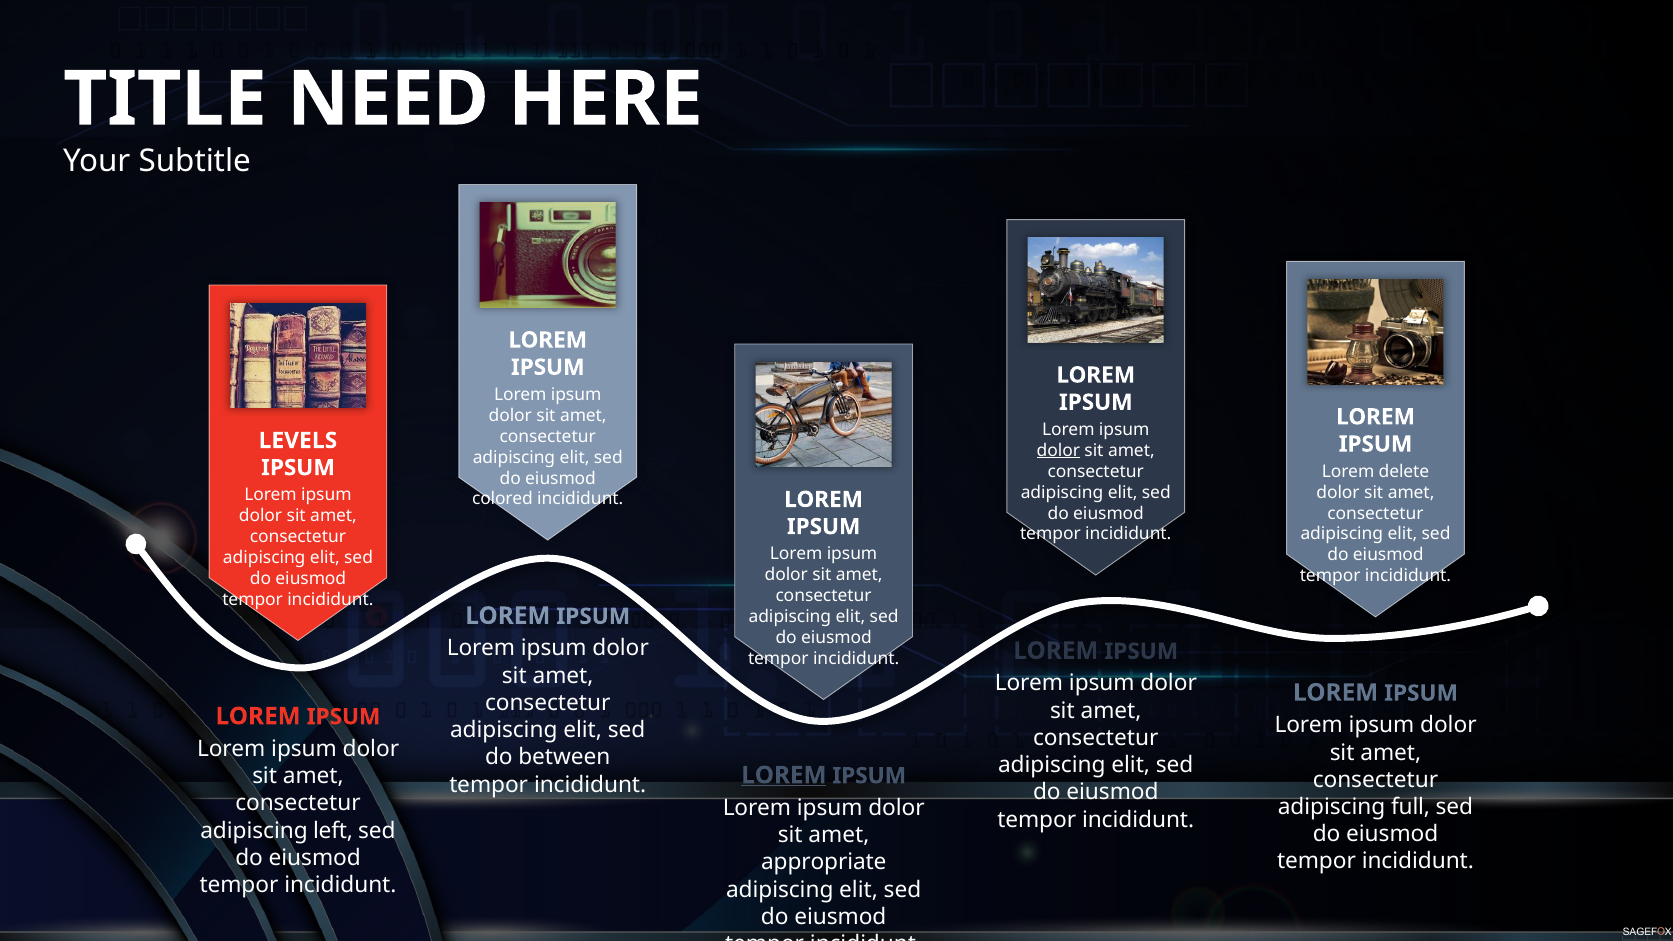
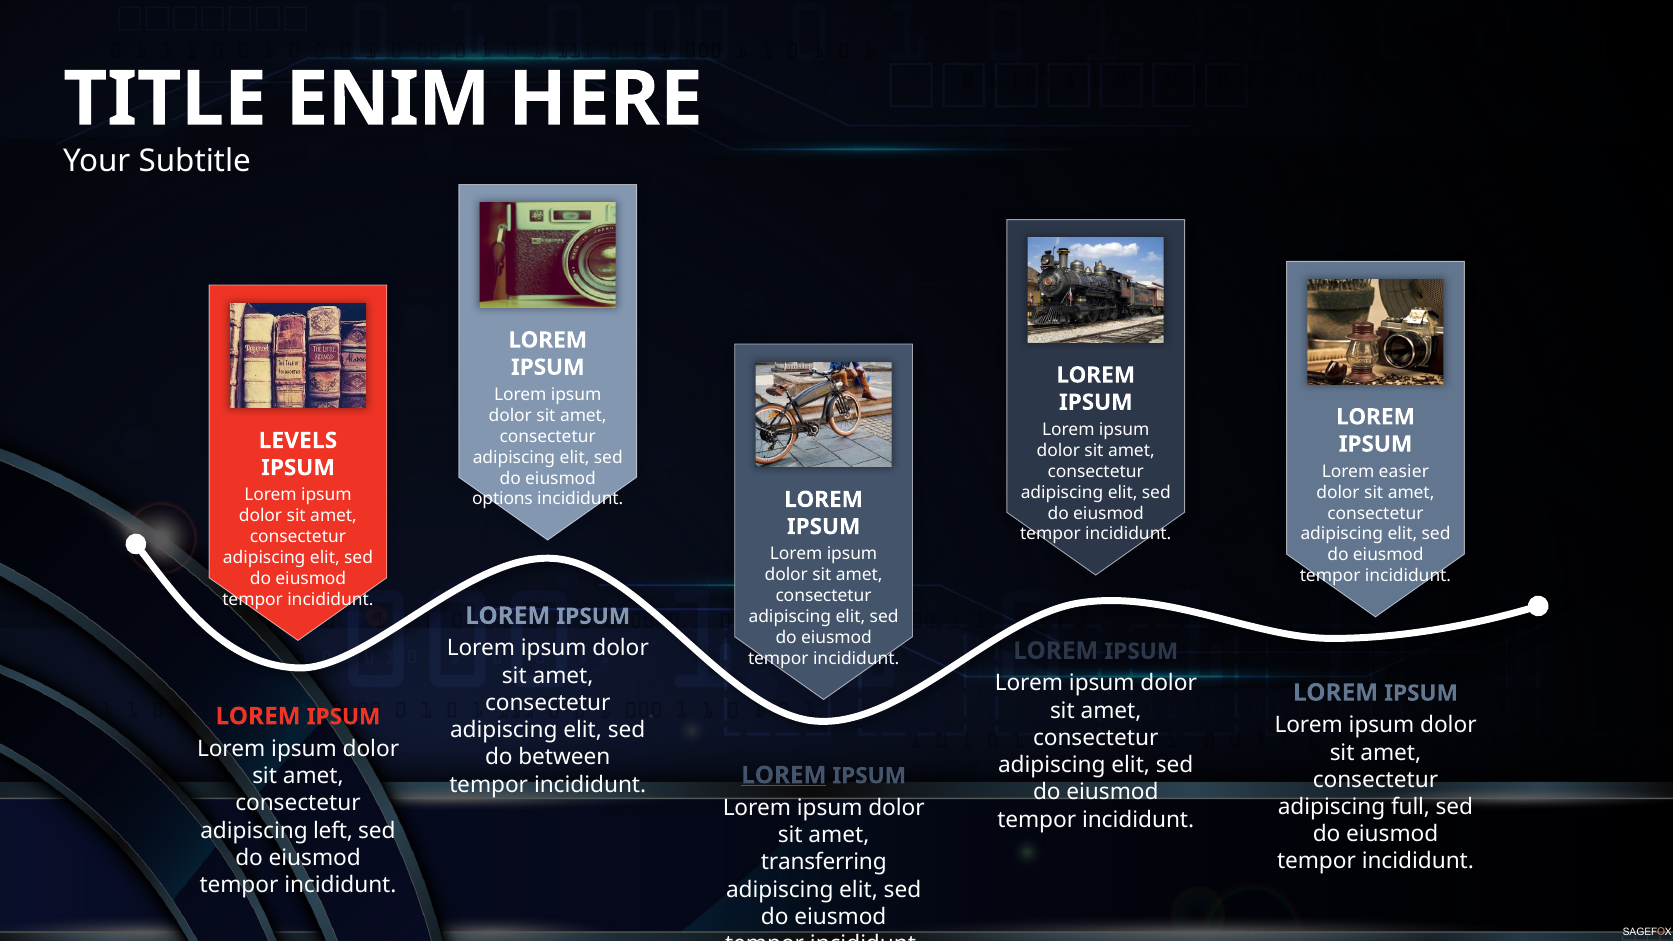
NEED: NEED -> ENIM (388, 99)
dolor underline: present -> none (1058, 450)
delete: delete -> easier (1404, 471)
colored: colored -> options (502, 499)
appropriate: appropriate -> transferring (824, 862)
